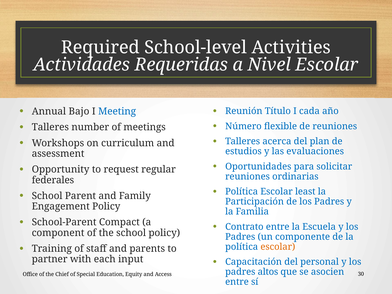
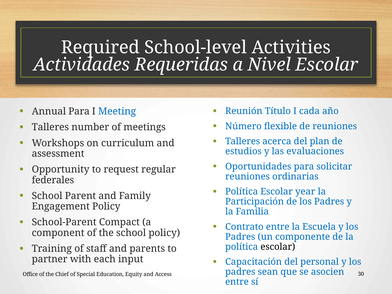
Annual Bajo: Bajo -> Para (79, 111)
least: least -> year (305, 192)
escolar colour: orange -> black (278, 247)
altos: altos -> sean (268, 272)
